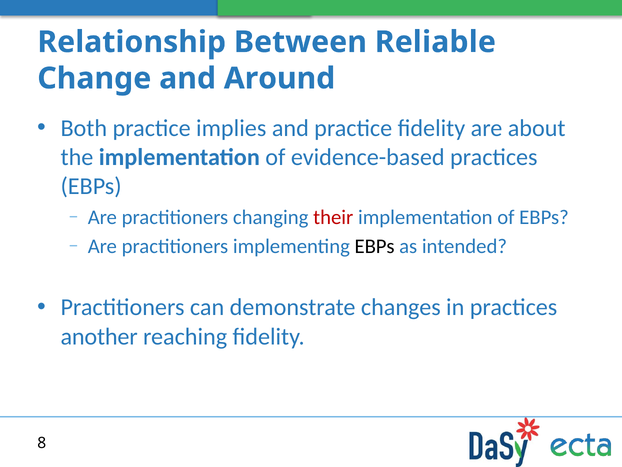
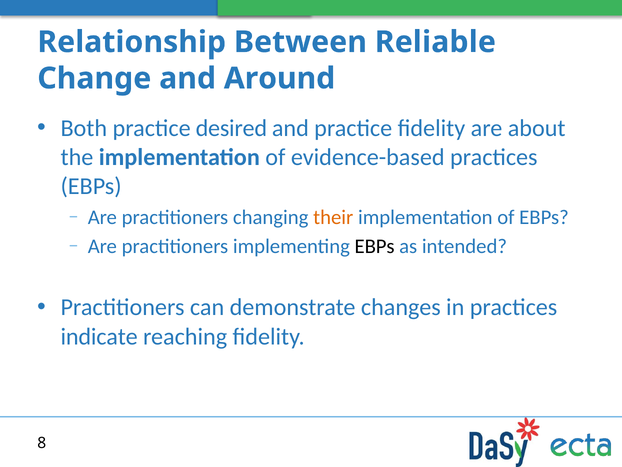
implies: implies -> desired (231, 128)
their colour: red -> orange (333, 217)
another: another -> indicate (99, 336)
